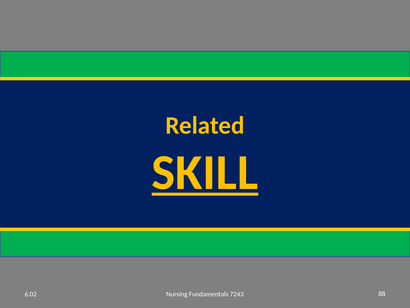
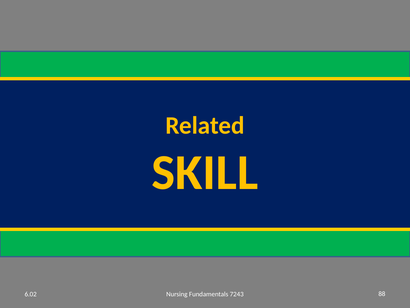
SKILL underline: present -> none (205, 172)
